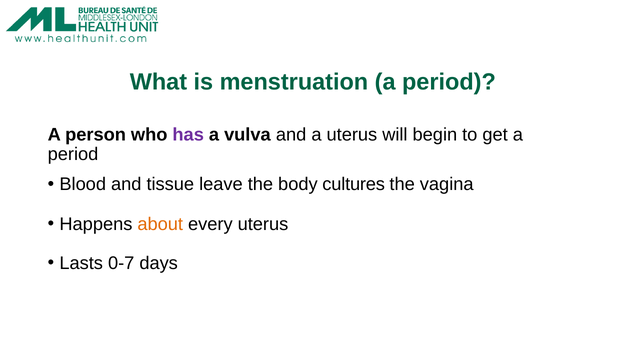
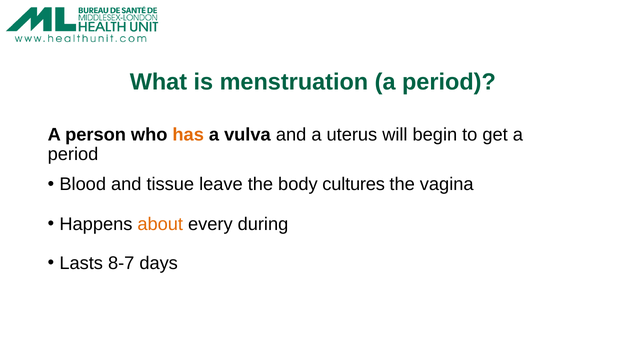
has colour: purple -> orange (188, 135)
every uterus: uterus -> during (263, 224)
0-7: 0-7 -> 8-7 (121, 264)
